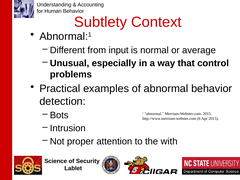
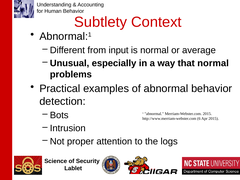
that control: control -> normal (213, 63)
with: with -> logs (169, 141)
